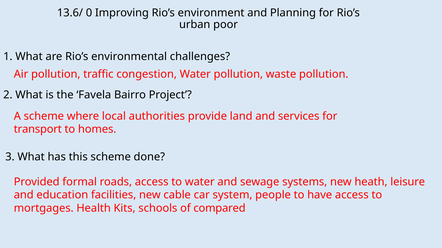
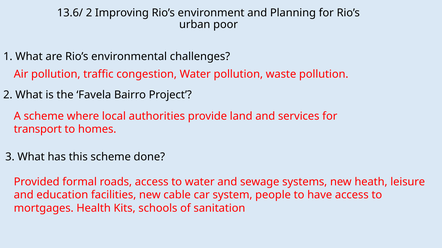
13.6/ 0: 0 -> 2 (89, 13)
compared: compared -> sanitation (219, 209)
